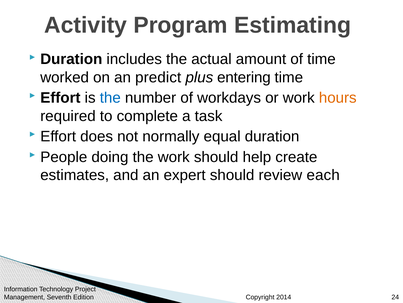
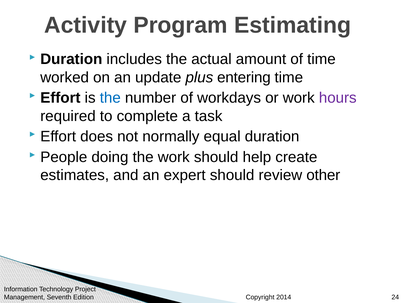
predict: predict -> update (158, 77)
hours colour: orange -> purple (338, 98)
each: each -> other (323, 175)
